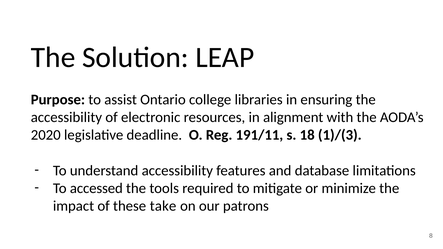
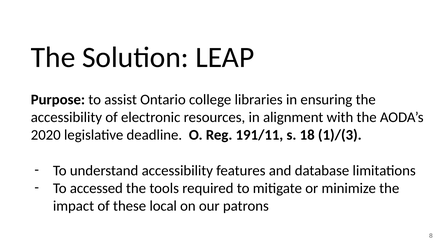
take: take -> local (163, 206)
